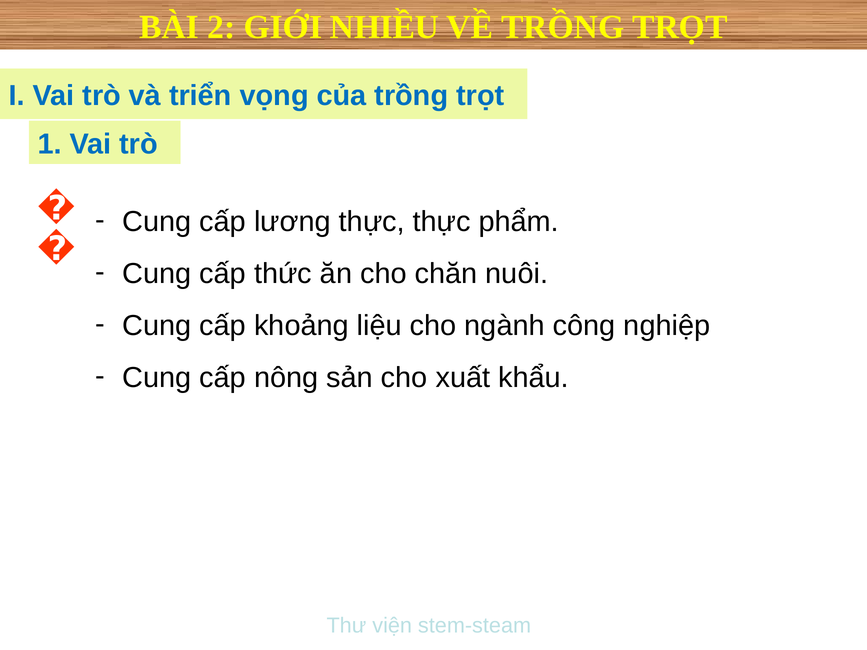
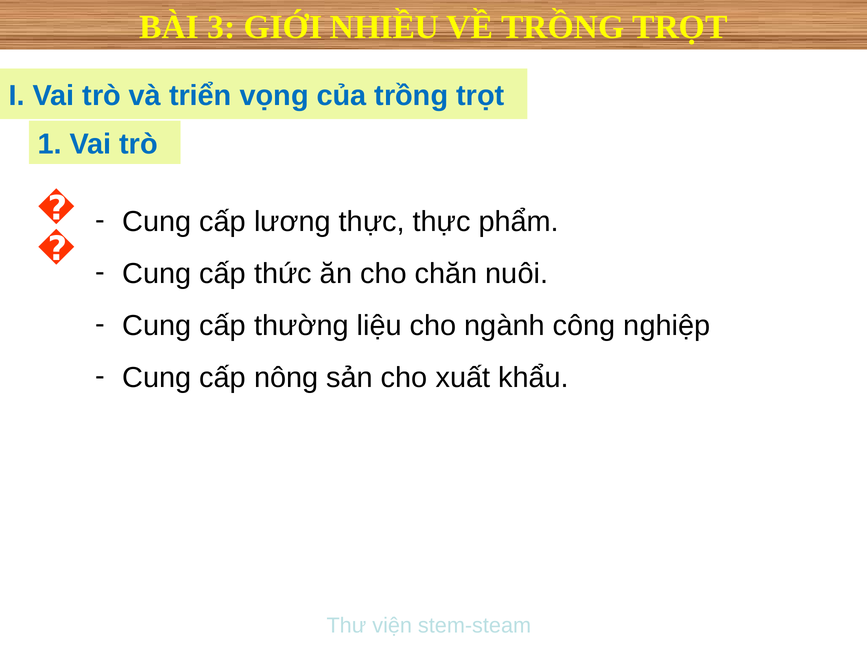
2: 2 -> 3 (221, 27)
khoảng: khoảng -> thường (301, 326)
